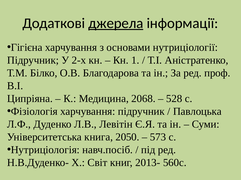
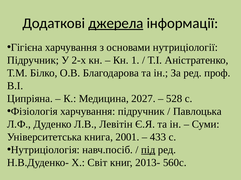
2068: 2068 -> 2027 (143, 99)
2050: 2050 -> 2001 (127, 137)
573: 573 -> 433 (158, 137)
під underline: none -> present (148, 150)
